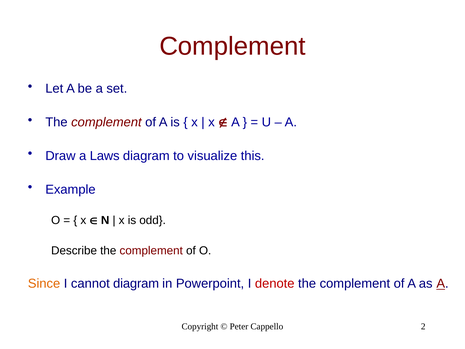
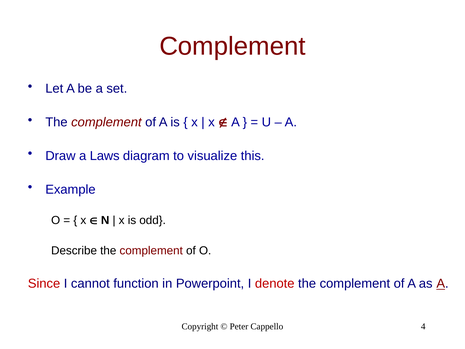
Since colour: orange -> red (44, 283)
cannot diagram: diagram -> function (136, 283)
2: 2 -> 4 (423, 326)
